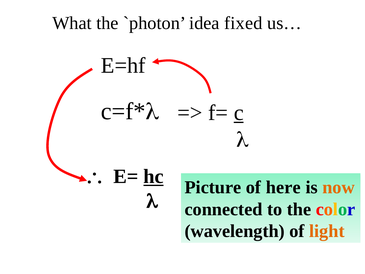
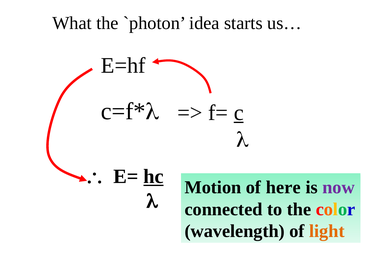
fixed: fixed -> starts (243, 23)
Picture: Picture -> Motion (213, 187)
now colour: orange -> purple (339, 187)
